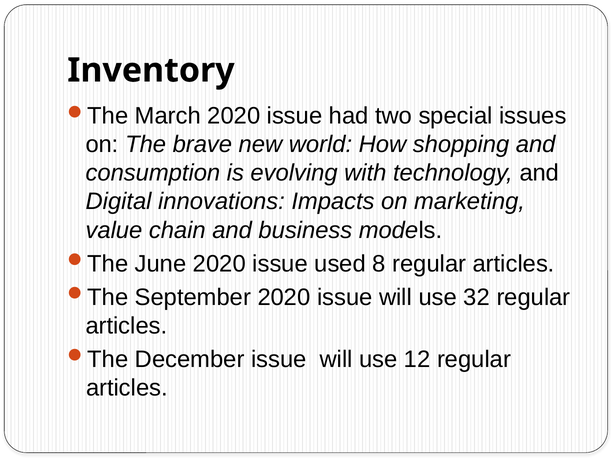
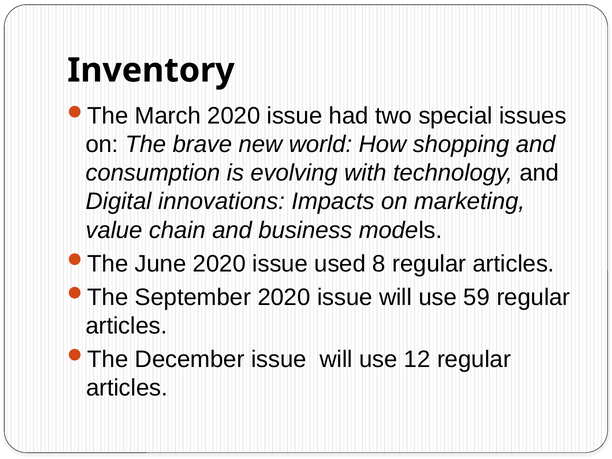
32: 32 -> 59 (477, 297)
